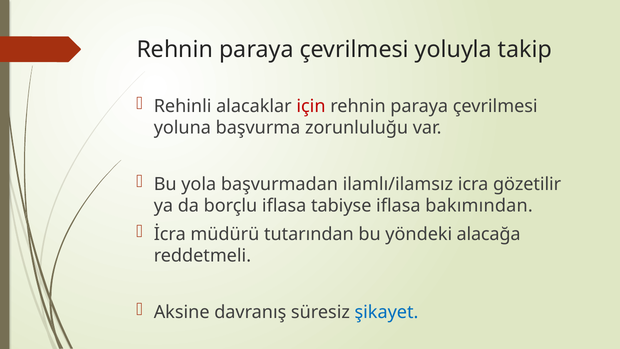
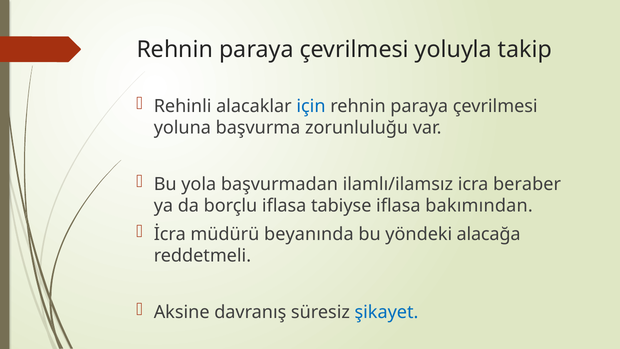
için colour: red -> blue (311, 106)
gözetilir: gözetilir -> beraber (527, 184)
tutarından: tutarından -> beyanında (309, 234)
